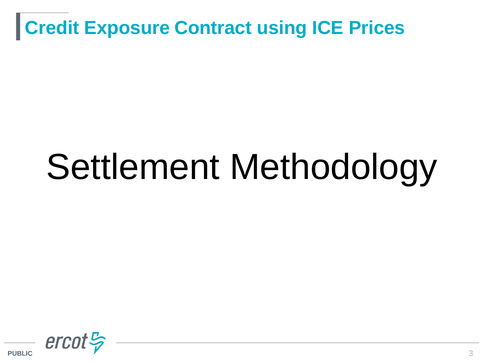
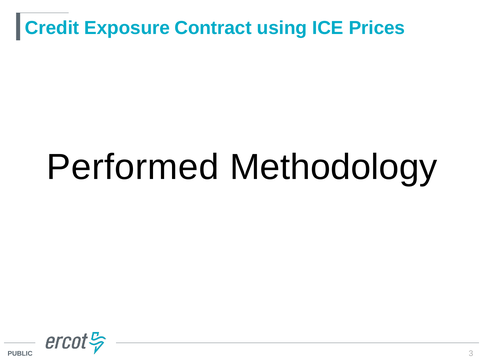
Settlement: Settlement -> Performed (133, 167)
